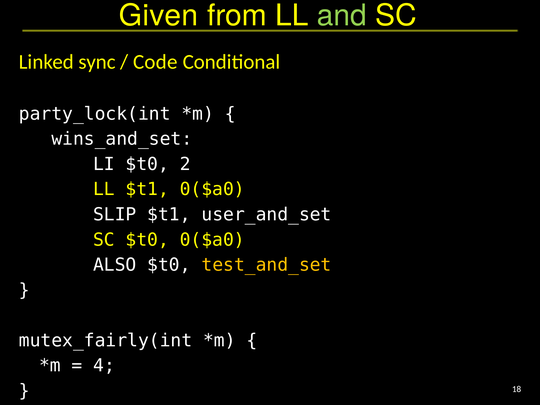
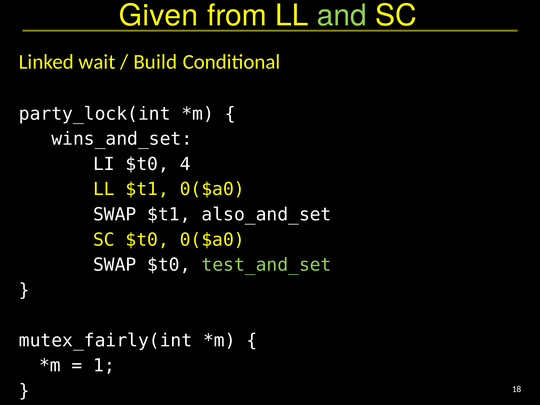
sync: sync -> wait (97, 62)
Code: Code -> Build (155, 62)
2: 2 -> 4 (185, 164)
SLIP: SLIP -> SWAP (115, 215)
user_and_set: user_and_set -> also_and_set (267, 215)
ALSO: ALSO -> SWAP (115, 265)
test_and_set colour: yellow -> light green (267, 265)
4: 4 -> 1 (104, 366)
